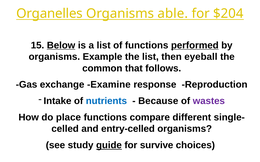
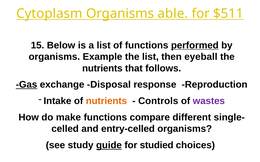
Organelles: Organelles -> Cytoplasm (49, 14)
$204: $204 -> $511 (228, 14)
Below underline: present -> none (61, 45)
common: common -> nutrients (102, 69)
Gas underline: none -> present (27, 85)
Examine: Examine -> Disposal (109, 85)
nutrients colour: blue -> orange (106, 101)
Because: Because -> Controls (158, 101)
place: place -> make (68, 118)
survive: survive -> studied (157, 146)
